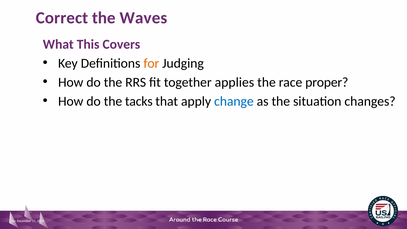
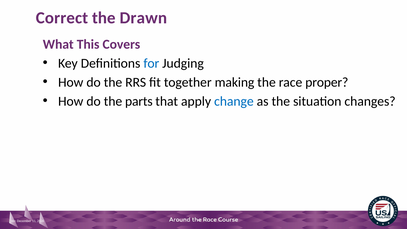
Waves: Waves -> Drawn (143, 18)
for colour: orange -> blue (151, 63)
applies: applies -> making (235, 82)
tacks: tacks -> parts (139, 101)
